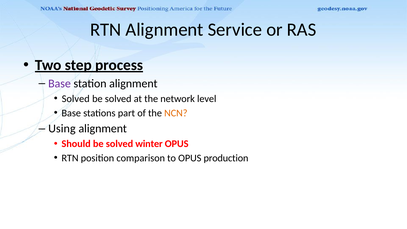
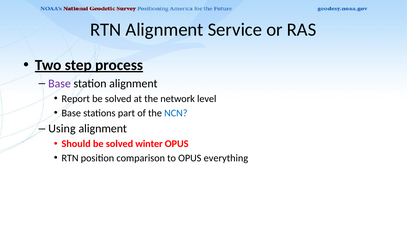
Solved: Solved -> Report (76, 99)
NCN colour: orange -> blue (176, 113)
production: production -> everything (226, 158)
